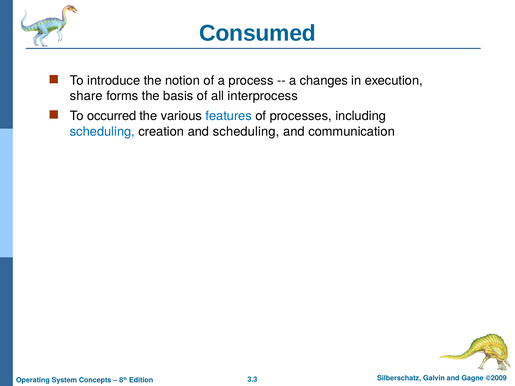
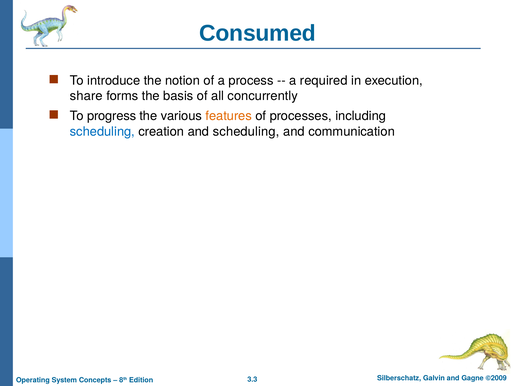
changes: changes -> required (324, 81)
interprocess: interprocess -> concurrently (263, 96)
occurred: occurred -> progress (112, 116)
features colour: blue -> orange (229, 116)
